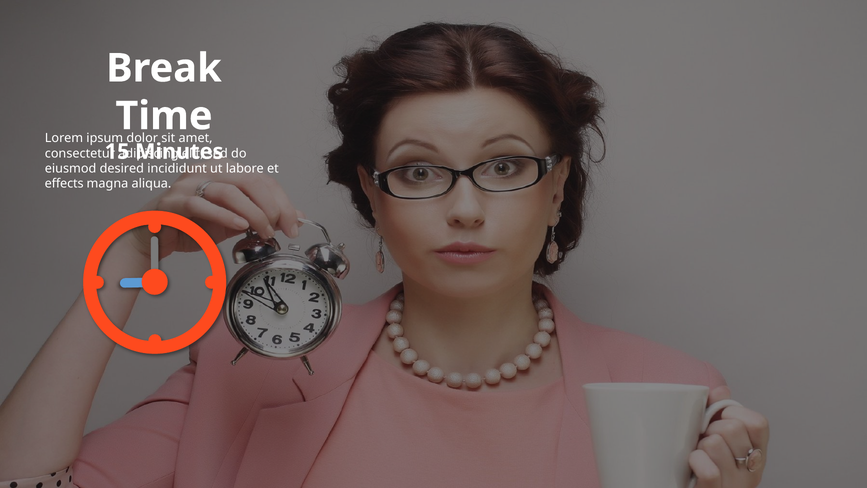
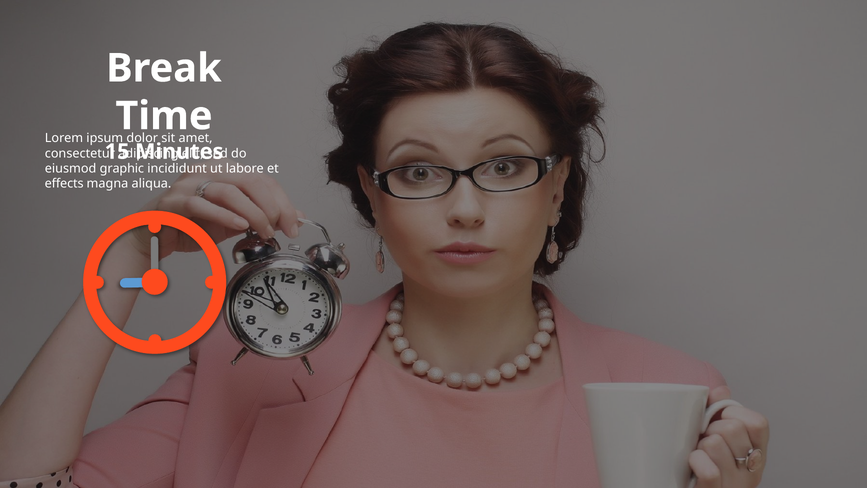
desired: desired -> graphic (122, 168)
